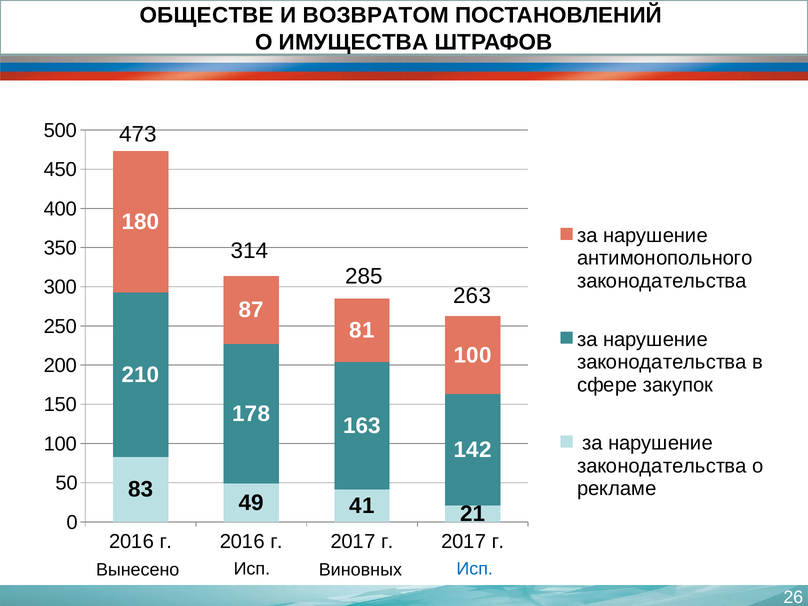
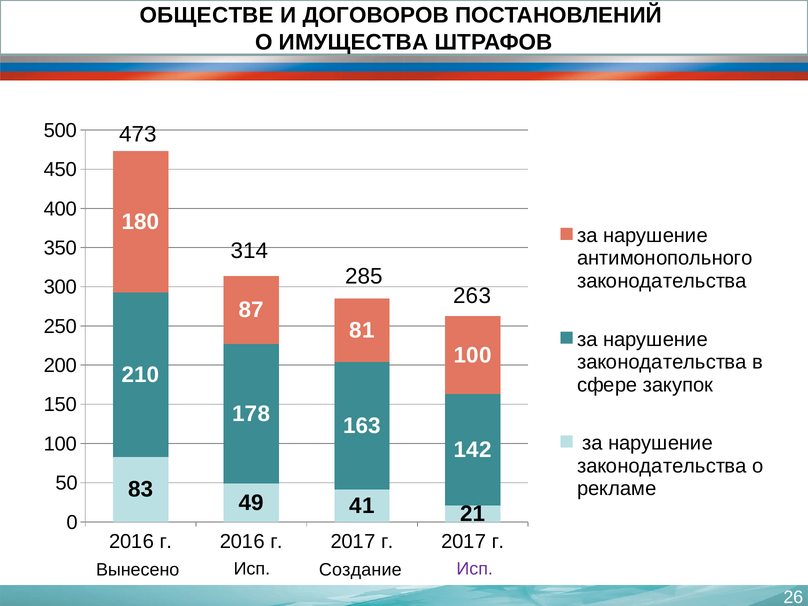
ВОЗВРАТОМ: ВОЗВРАТОМ -> ДОГОВОРОВ (376, 15)
Исп colour: blue -> purple (475, 569)
Виновных: Виновных -> Создание (360, 570)
